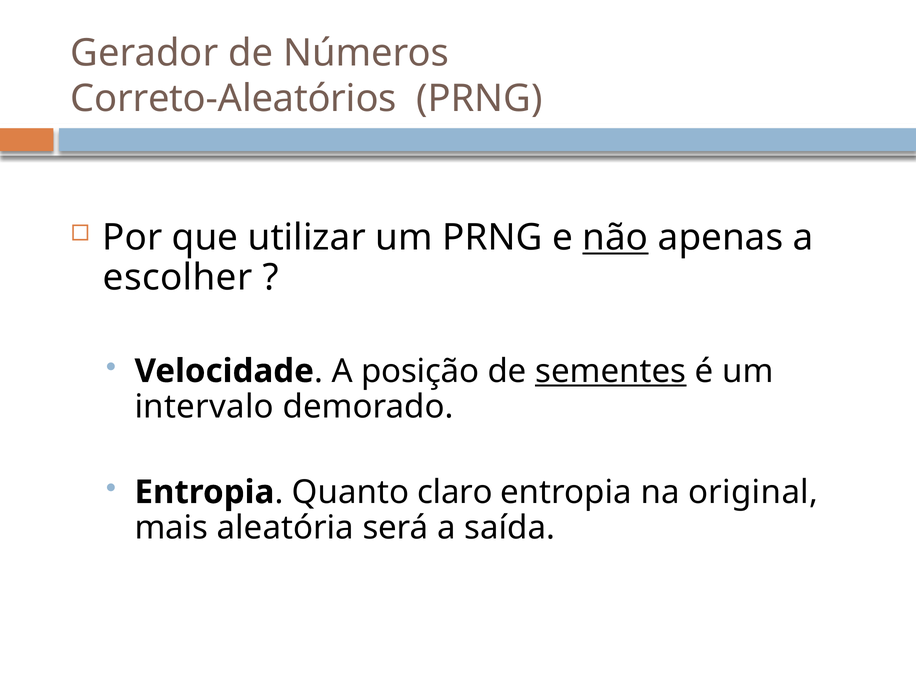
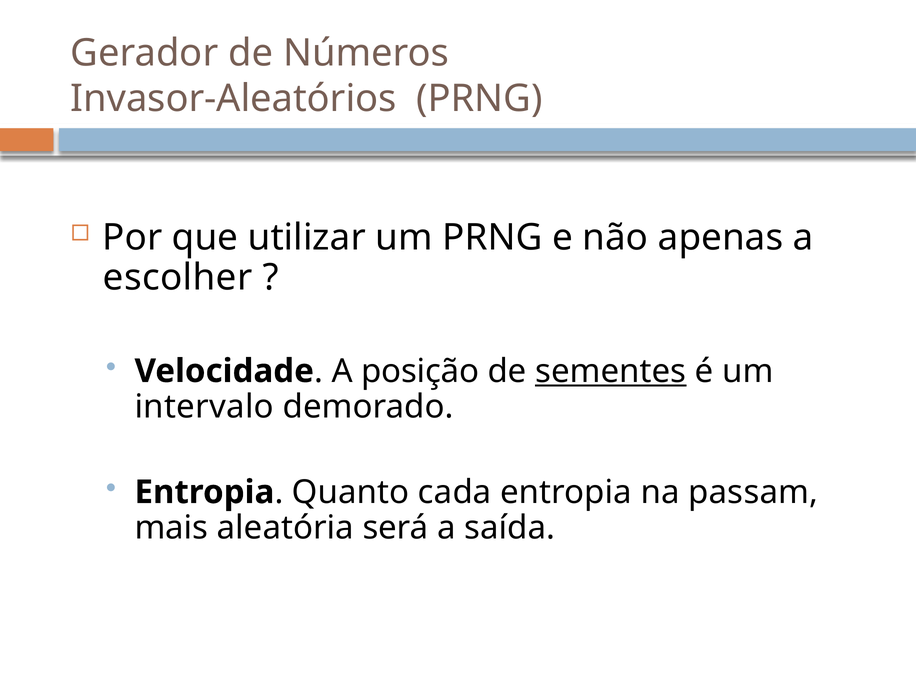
Correto-Aleatórios: Correto-Aleatórios -> Invasor-Aleatórios (233, 99)
não underline: present -> none (615, 238)
claro: claro -> cada (455, 492)
original: original -> passam (753, 492)
